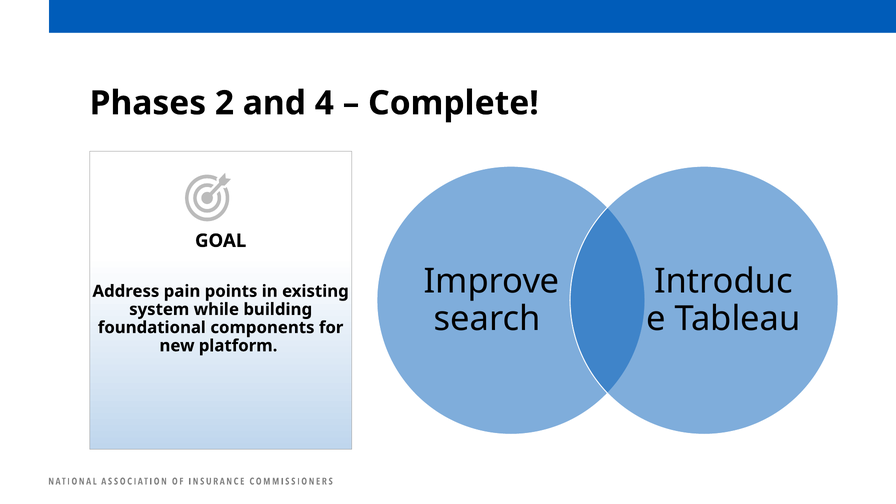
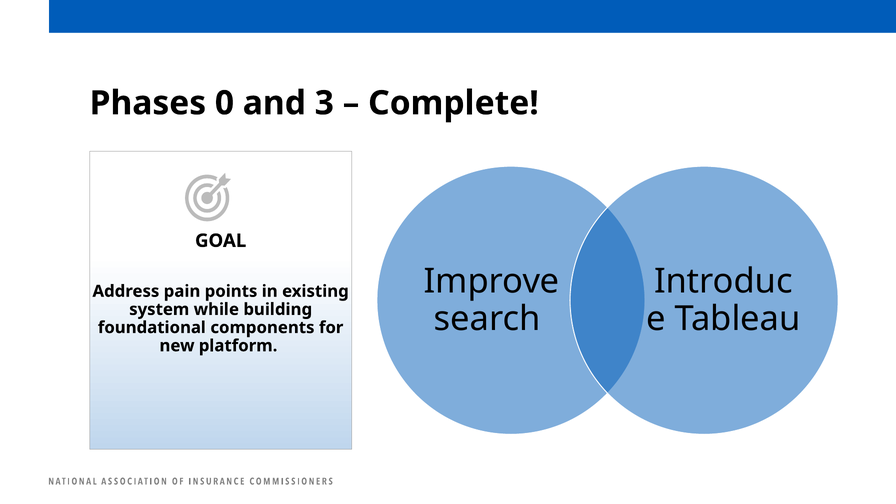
2: 2 -> 0 (224, 103)
4: 4 -> 3 (324, 103)
